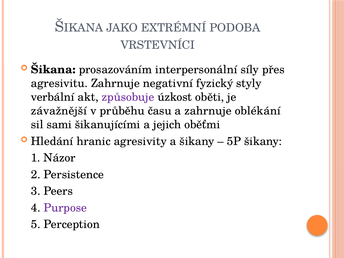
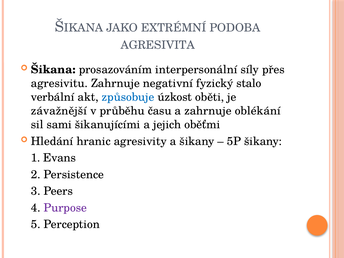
VRSTEVNÍCI: VRSTEVNÍCI -> AGRESIVITA (158, 45)
styly: styly -> stalo (249, 83)
způsobuje colour: purple -> blue (128, 97)
Názor: Názor -> Evans (60, 158)
